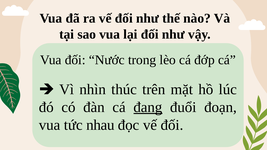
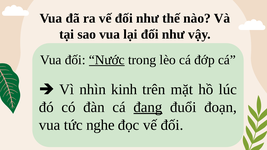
Nước underline: none -> present (107, 60)
thúc: thúc -> kinh (124, 90)
nhau: nhau -> nghe (100, 125)
